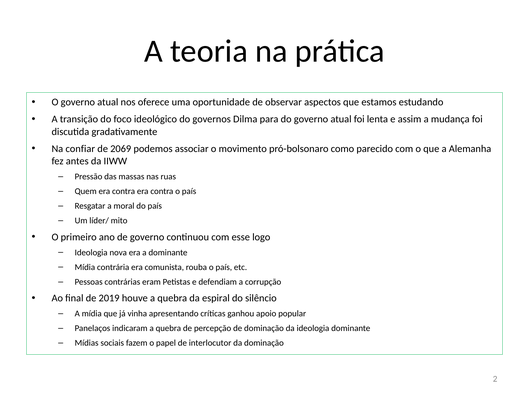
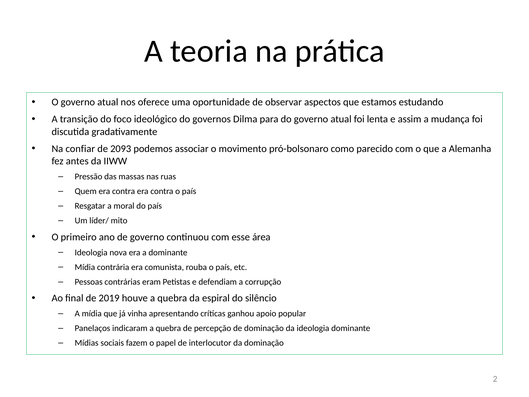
2069: 2069 -> 2093 (121, 149)
logo: logo -> área (261, 237)
